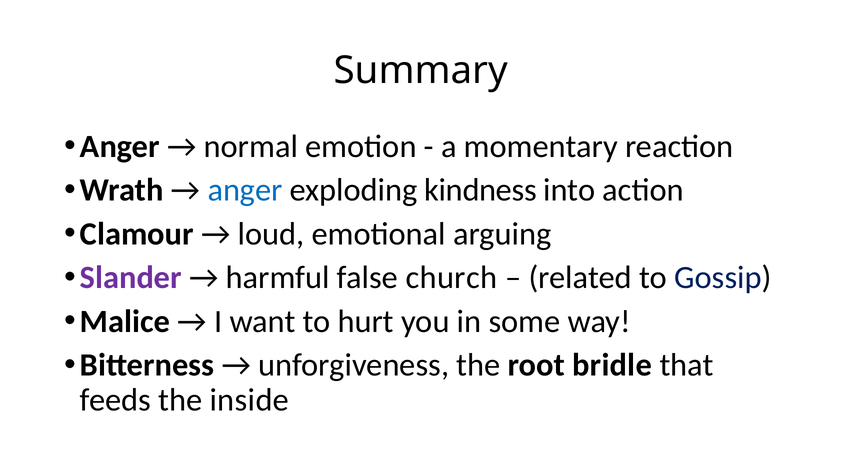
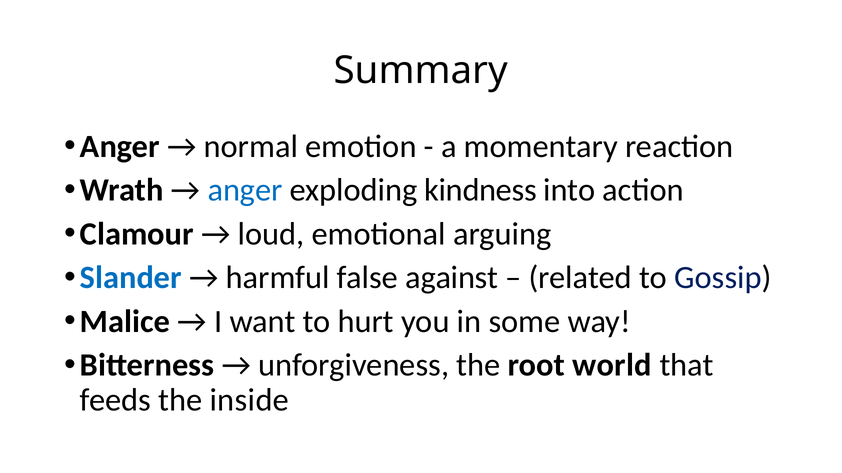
Slander colour: purple -> blue (131, 278)
church: church -> against (452, 278)
bridle: bridle -> world (612, 366)
